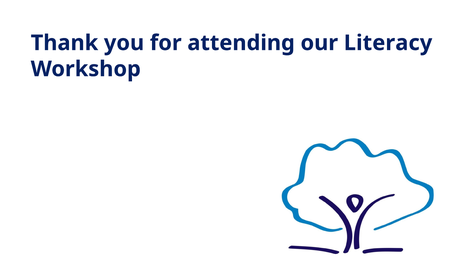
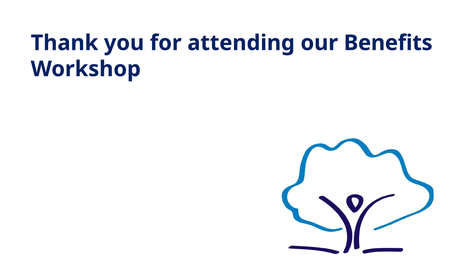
Literacy: Literacy -> Benefits (388, 43)
